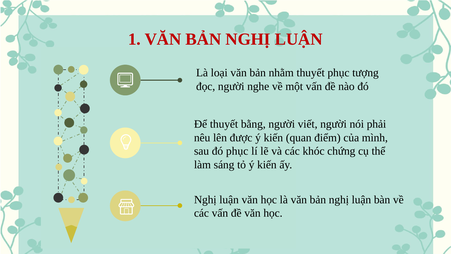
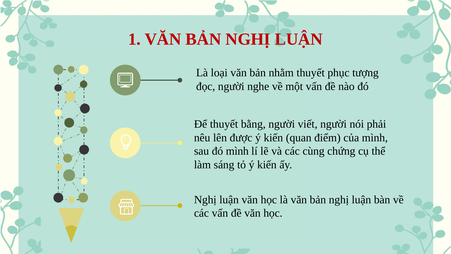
đó phục: phục -> mình (237, 151)
khóc: khóc -> cùng (314, 151)
